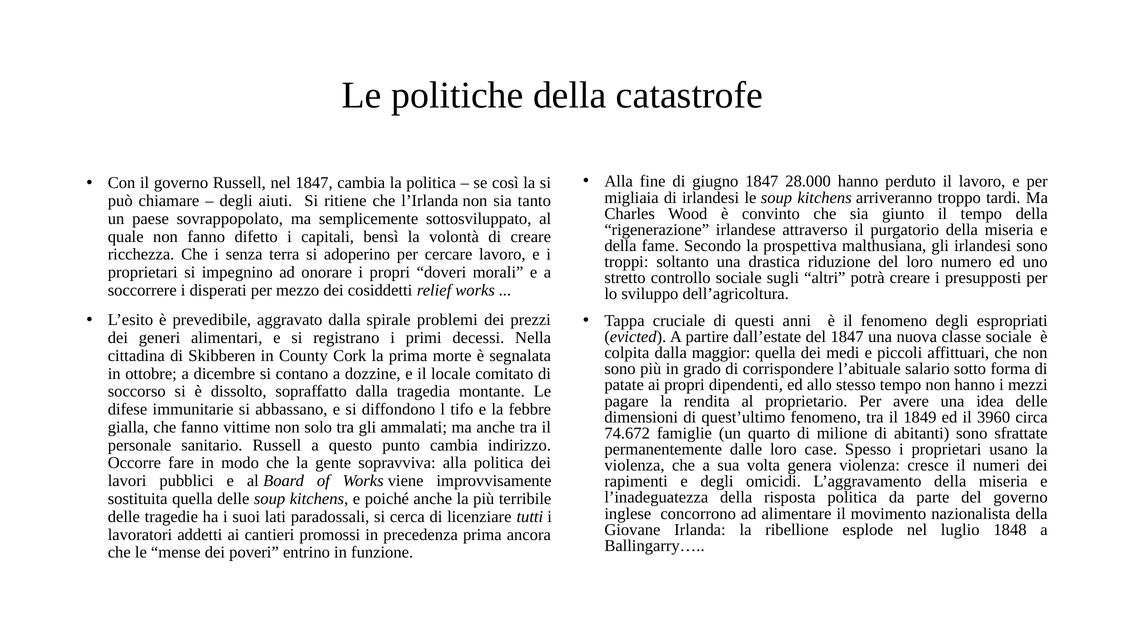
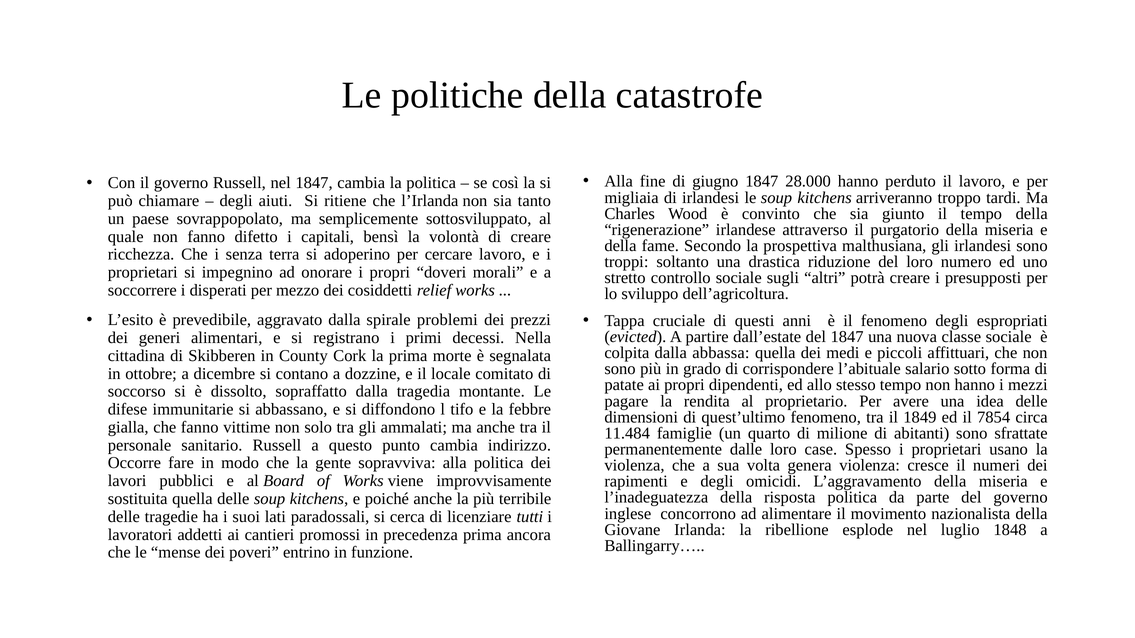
maggior: maggior -> abbassa (721, 353)
3960: 3960 -> 7854 (994, 417)
74.672: 74.672 -> 11.484 (627, 434)
